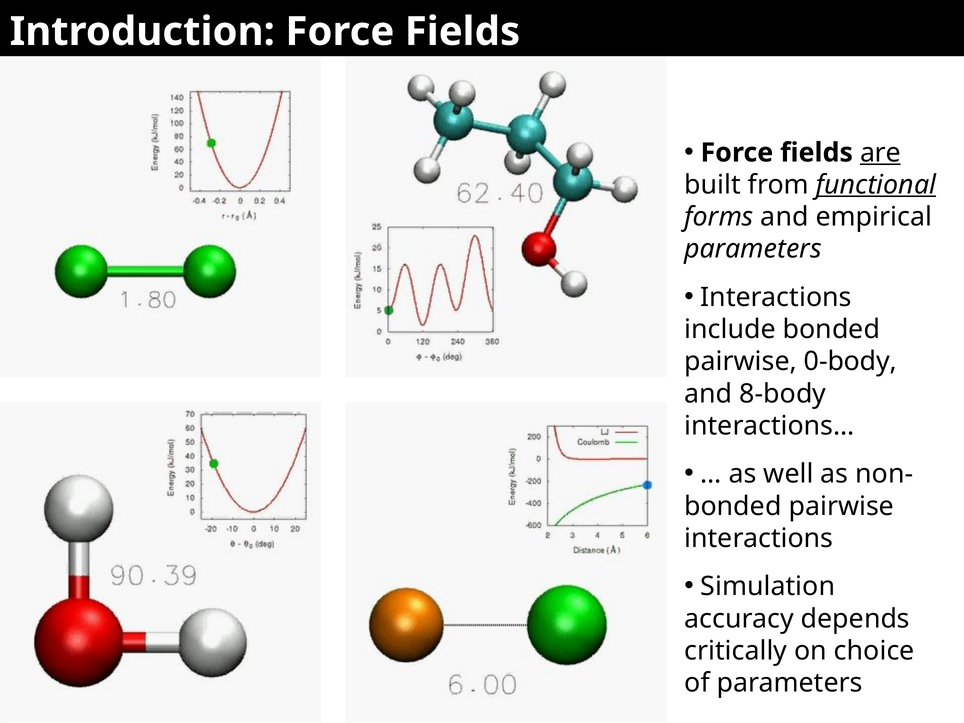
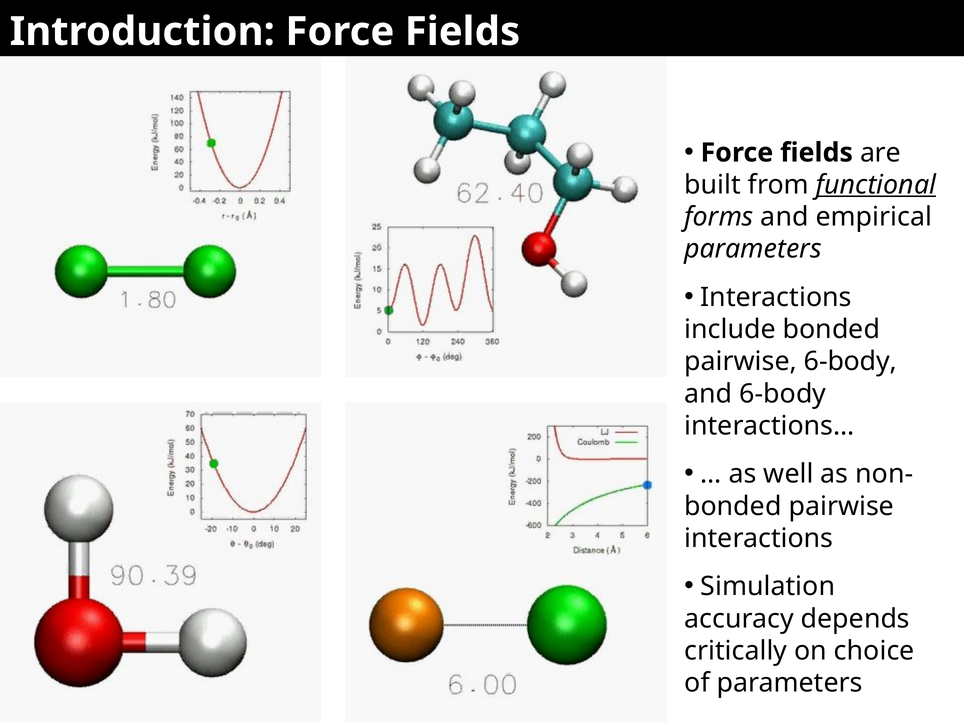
are underline: present -> none (880, 153)
pairwise 0-body: 0-body -> 6-body (850, 362)
and 8-body: 8-body -> 6-body (783, 394)
